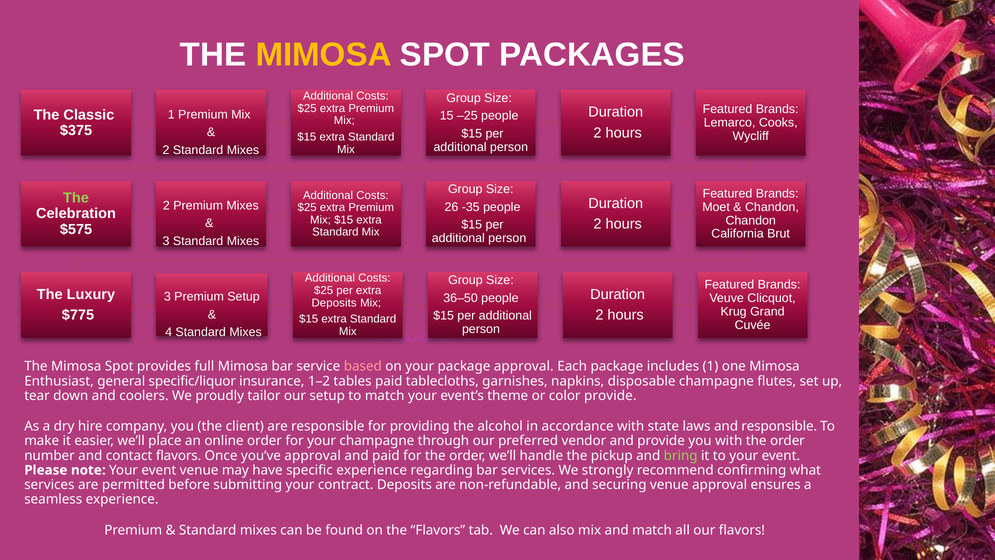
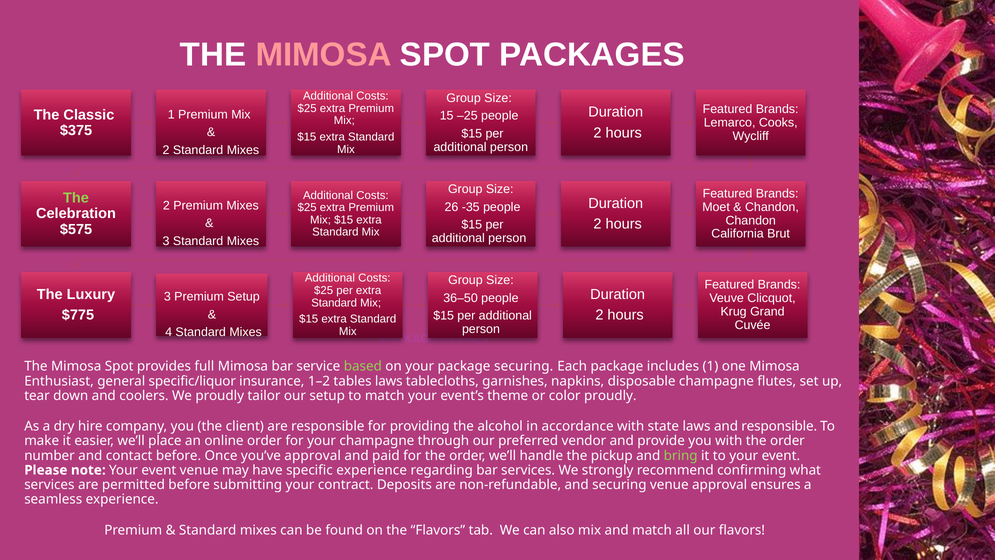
MIMOSA colour: yellow -> pink (324, 55)
Deposits: Deposits -> Standard (334, 303)
based colour: pink -> light green (363, 366)
package approval: approval -> securing (524, 366)
tables paid: paid -> laws (389, 381)
color provide: provide -> proudly (610, 395)
contact flavors: flavors -> before (179, 455)
